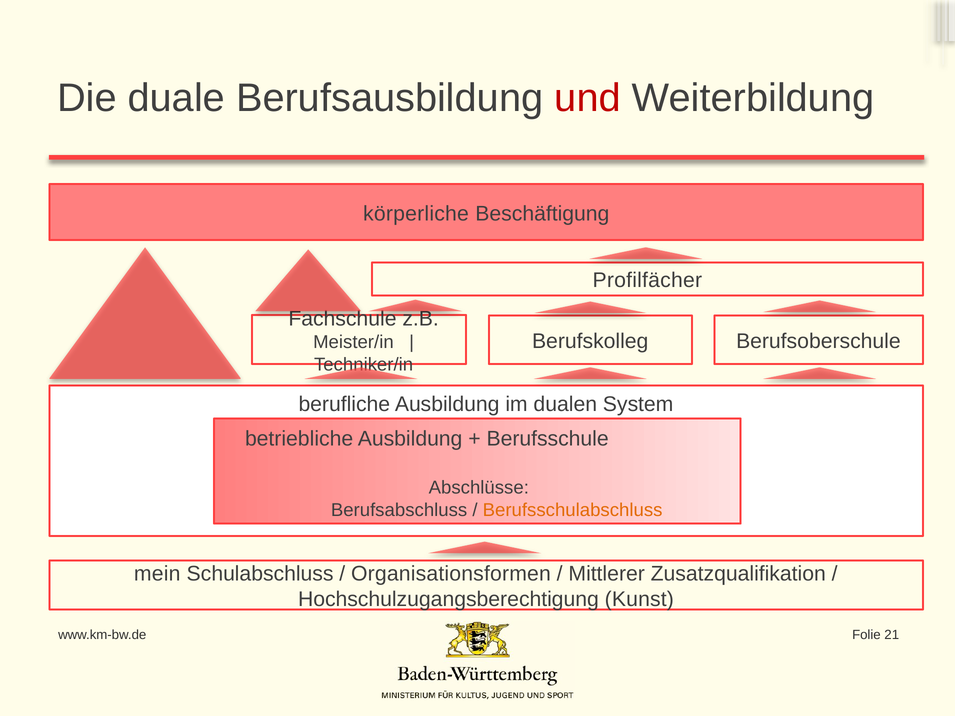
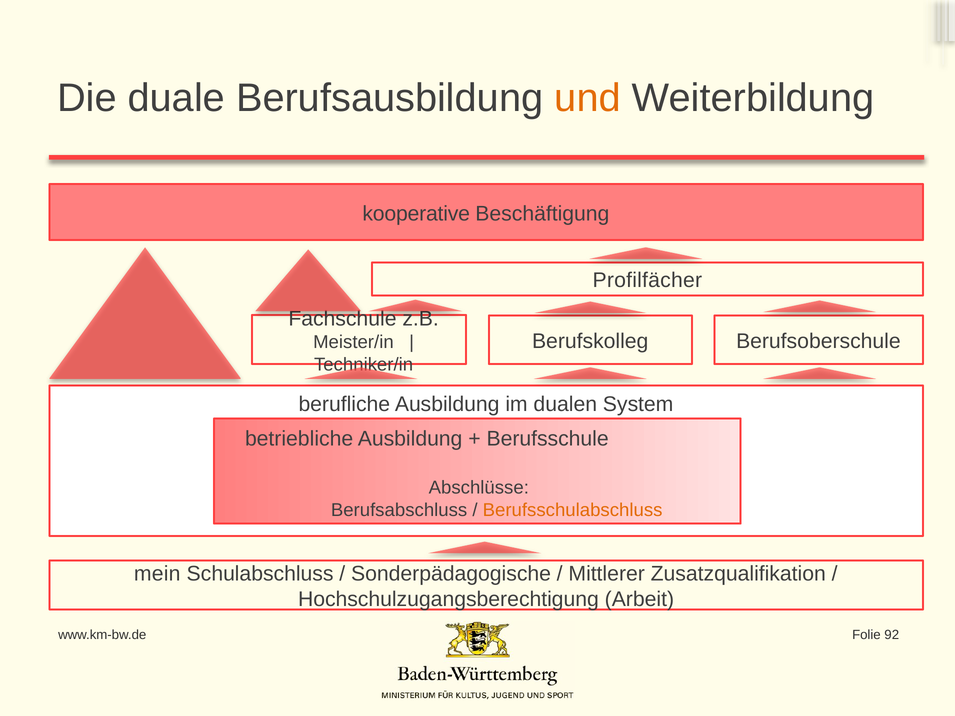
und colour: red -> orange (588, 98)
körperliche: körperliche -> kooperative (416, 214)
Organisationsformen: Organisationsformen -> Sonderpädagogische (451, 574)
Kunst: Kunst -> Arbeit (639, 599)
21: 21 -> 92 (892, 635)
